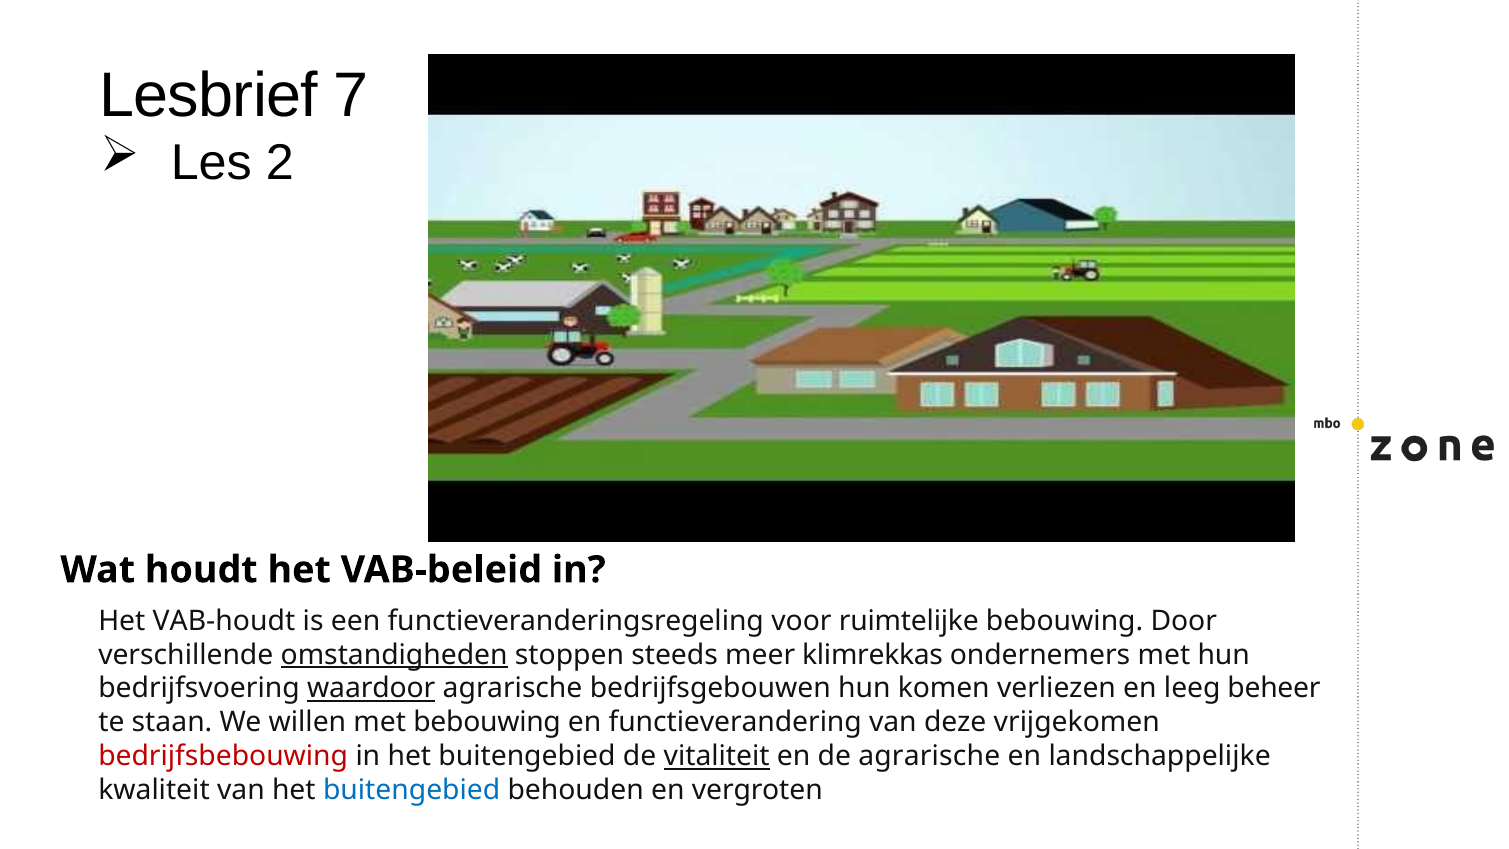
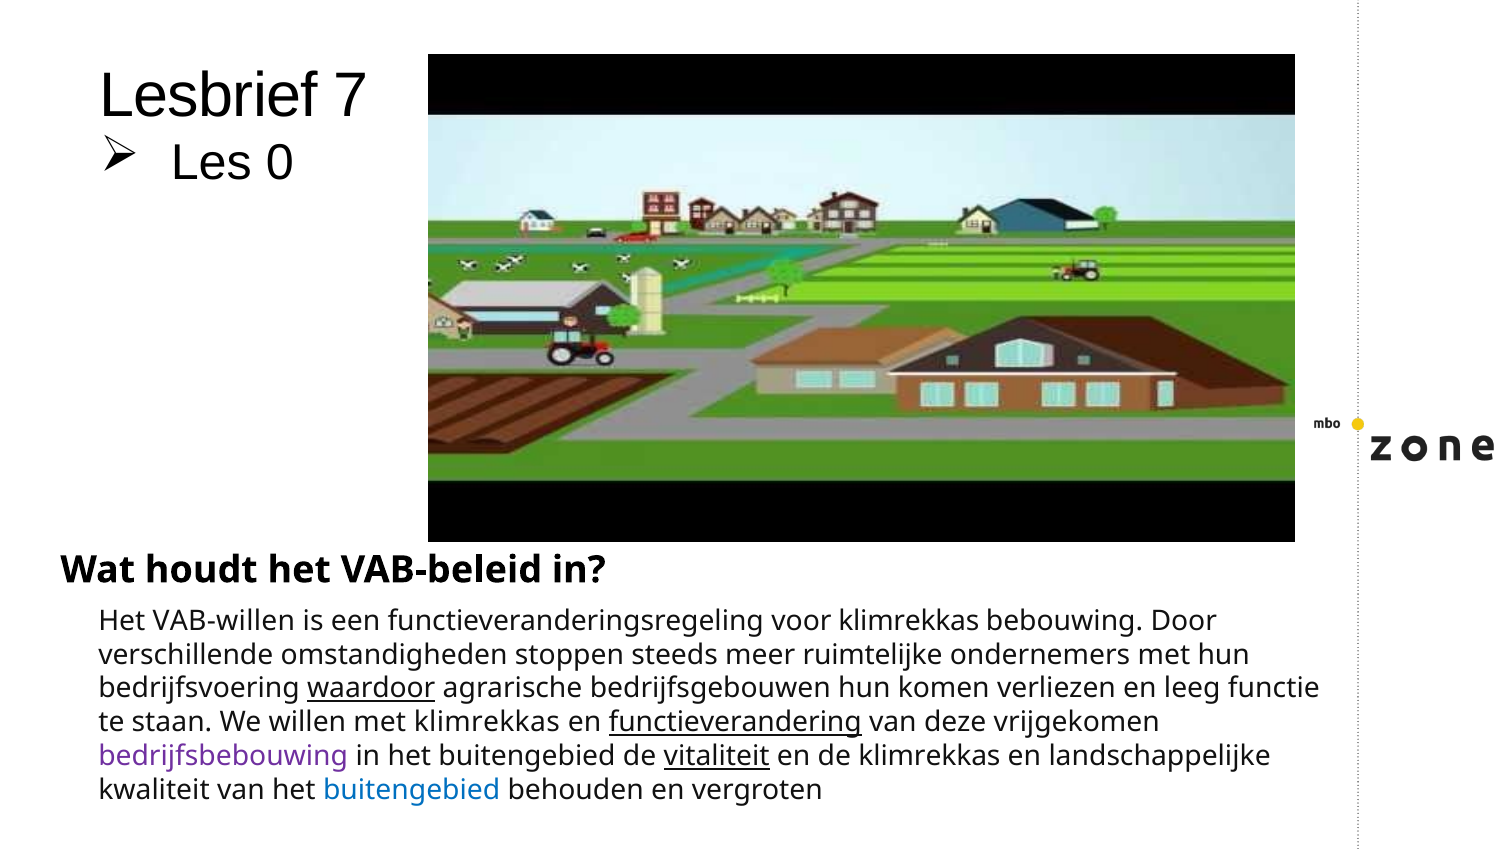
2: 2 -> 0 (280, 163)
VAB-houdt: VAB-houdt -> VAB-willen (224, 621)
voor ruimtelijke: ruimtelijke -> klimrekkas (909, 621)
omstandigheden underline: present -> none (394, 655)
klimrekkas: klimrekkas -> ruimtelijke (873, 655)
beheer: beheer -> functie (1274, 688)
met bebouwing: bebouwing -> klimrekkas (487, 722)
functieverandering underline: none -> present (735, 722)
bedrijfsbebouwing colour: red -> purple (223, 756)
de agrarische: agrarische -> klimrekkas (929, 756)
